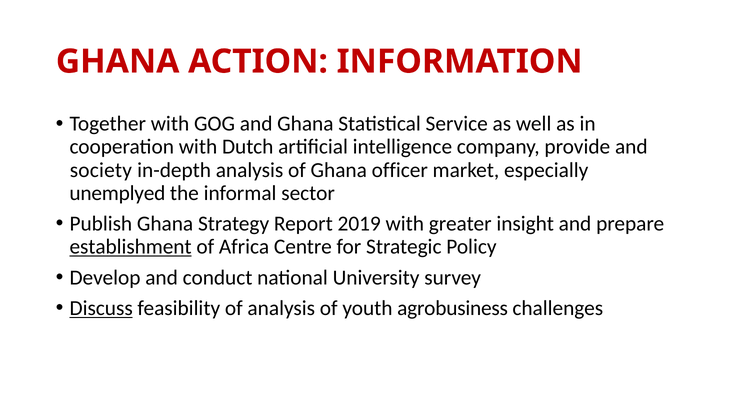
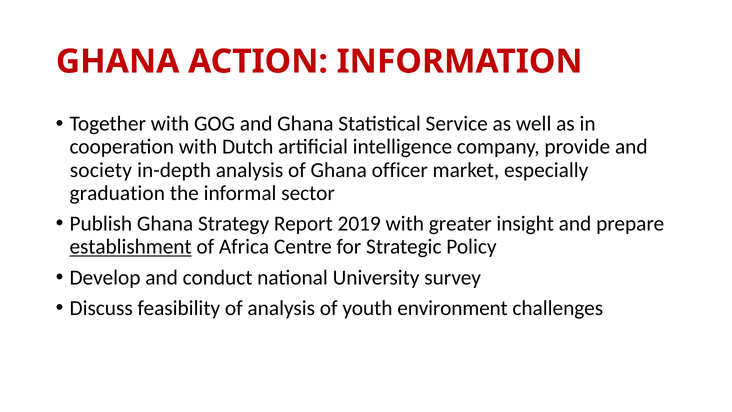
unemplyed: unemplyed -> graduation (117, 193)
Discuss underline: present -> none (101, 308)
agrobusiness: agrobusiness -> environment (453, 308)
